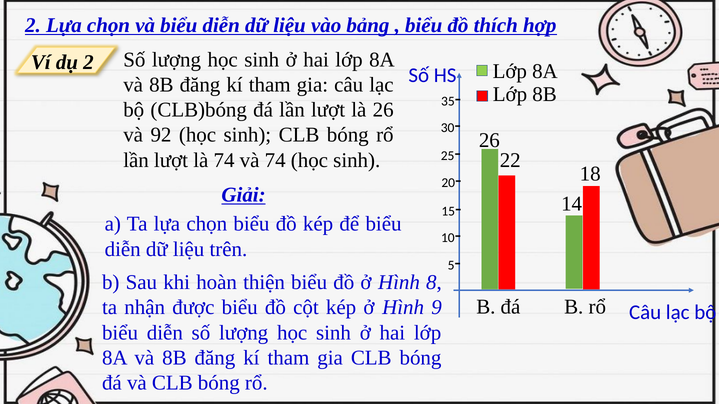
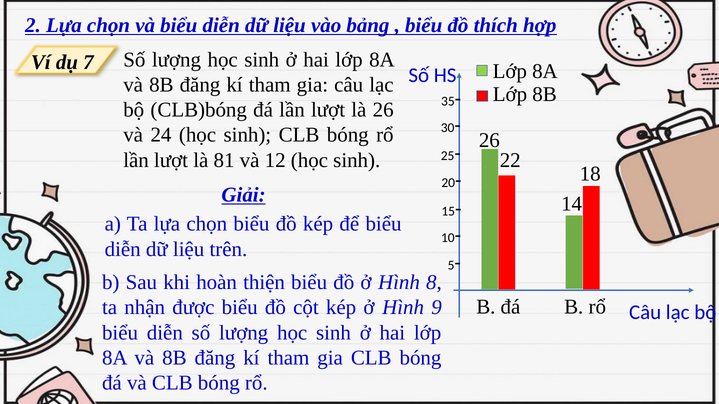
dụ 2: 2 -> 7 (88, 62)
92: 92 -> 24 (161, 135)
là 74: 74 -> 81 (224, 160)
và 74: 74 -> 12 (275, 160)
